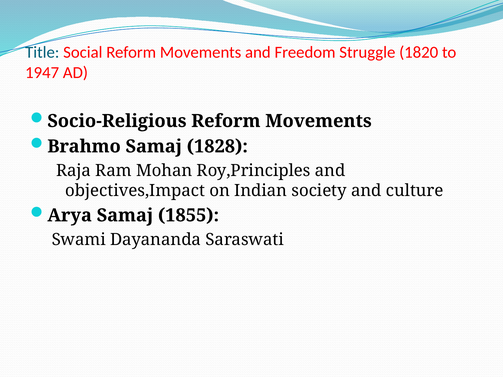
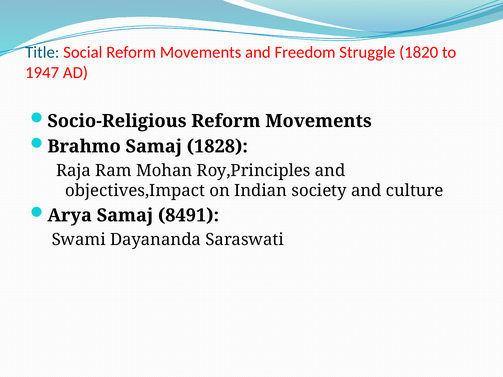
1855: 1855 -> 8491 (188, 216)
